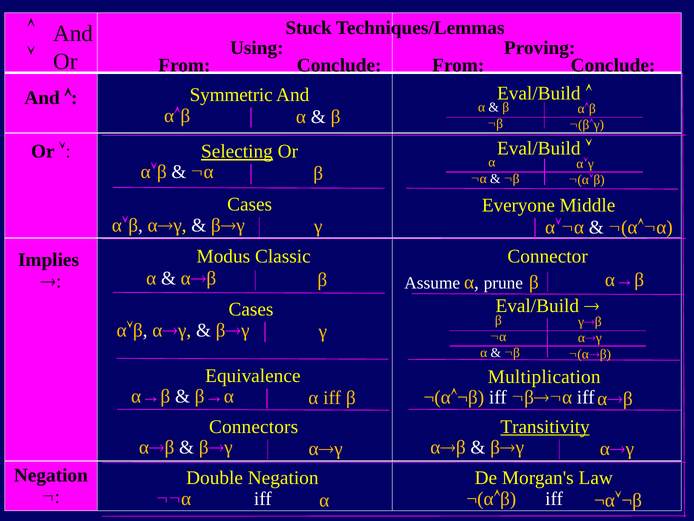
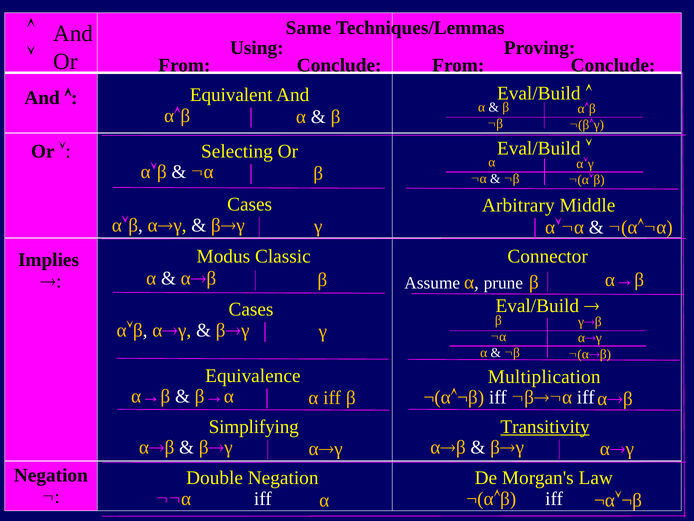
Stuck: Stuck -> Same (308, 28)
Symmetric: Symmetric -> Equivalent (231, 95)
Selecting underline: present -> none (237, 151)
Everyone: Everyone -> Arbitrary (518, 205)
Connectors: Connectors -> Simplifying (254, 426)
